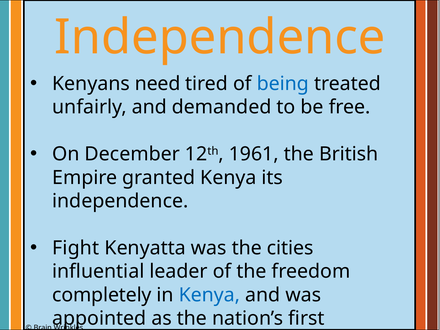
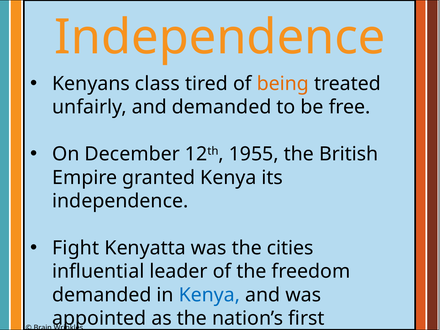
need: need -> class (157, 84)
being colour: blue -> orange (283, 84)
1961: 1961 -> 1955 (254, 154)
completely: completely -> demanded (102, 295)
